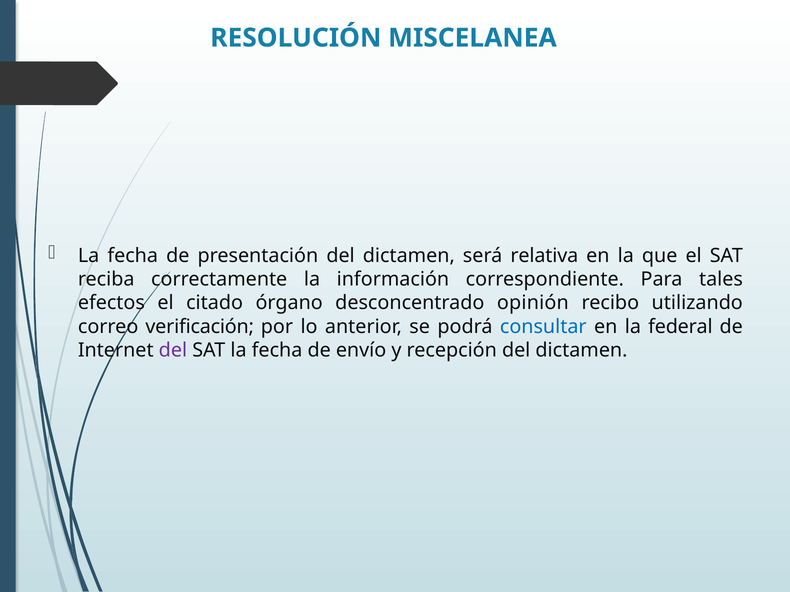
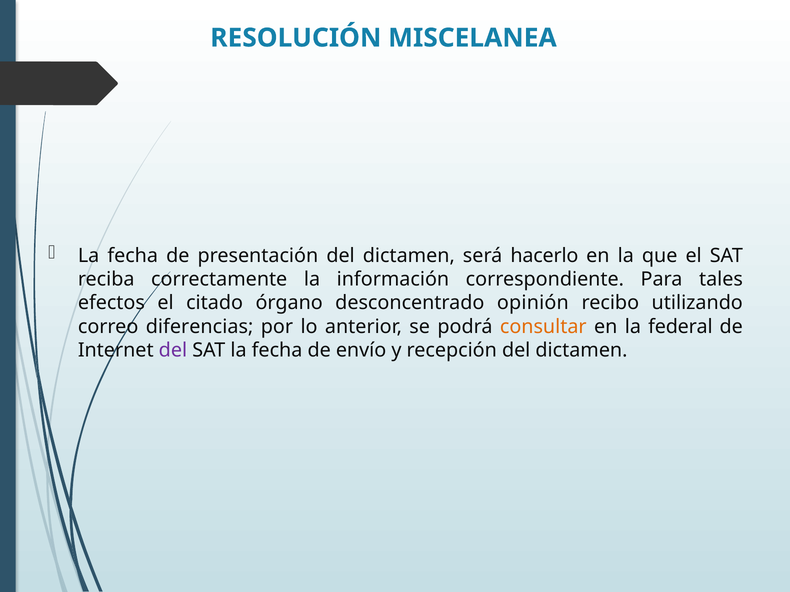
relativa: relativa -> hacerlo (544, 256)
verificación: verificación -> diferencias (200, 327)
consultar colour: blue -> orange (543, 327)
